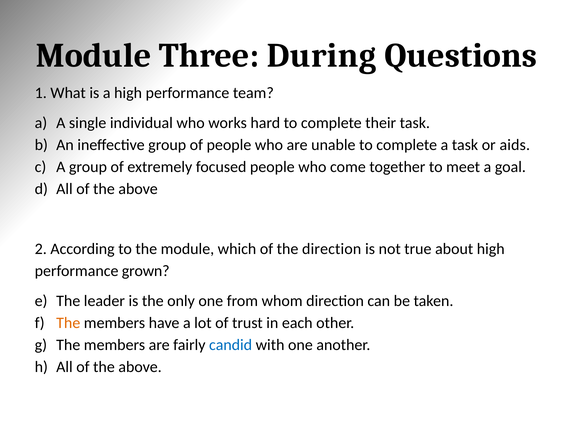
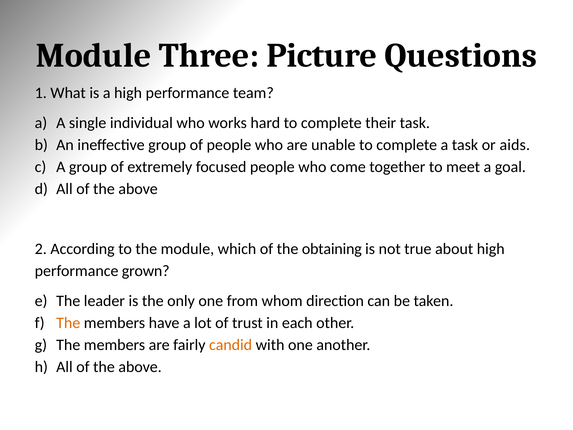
During: During -> Picture (322, 55)
the direction: direction -> obtaining (332, 249)
candid colour: blue -> orange (231, 345)
